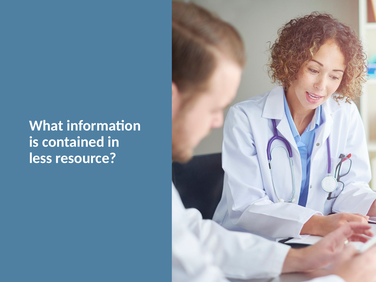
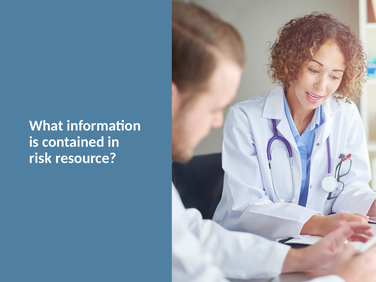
less: less -> risk (40, 158)
